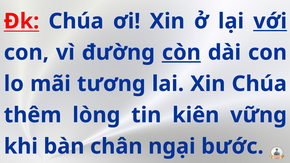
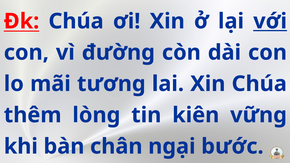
còn underline: present -> none (181, 53)
